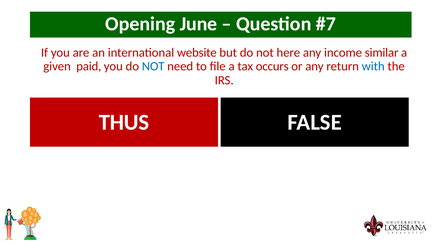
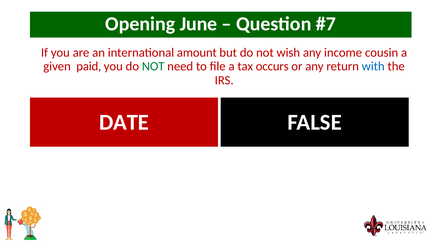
website: website -> amount (197, 53)
here: here -> wish (288, 53)
similar: similar -> cousin (382, 53)
NOT colour: blue -> green (153, 67)
THUS: THUS -> DATE (124, 122)
